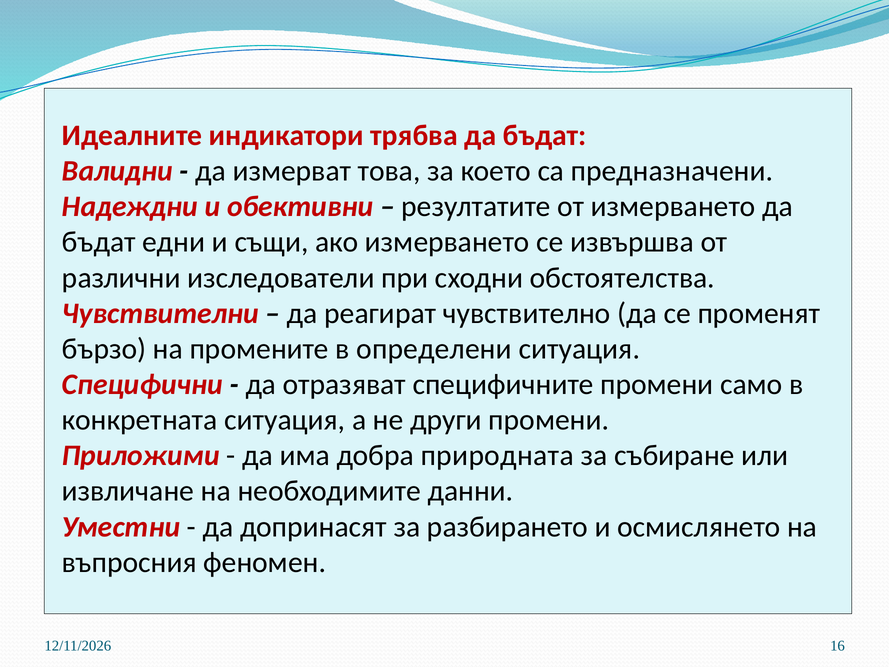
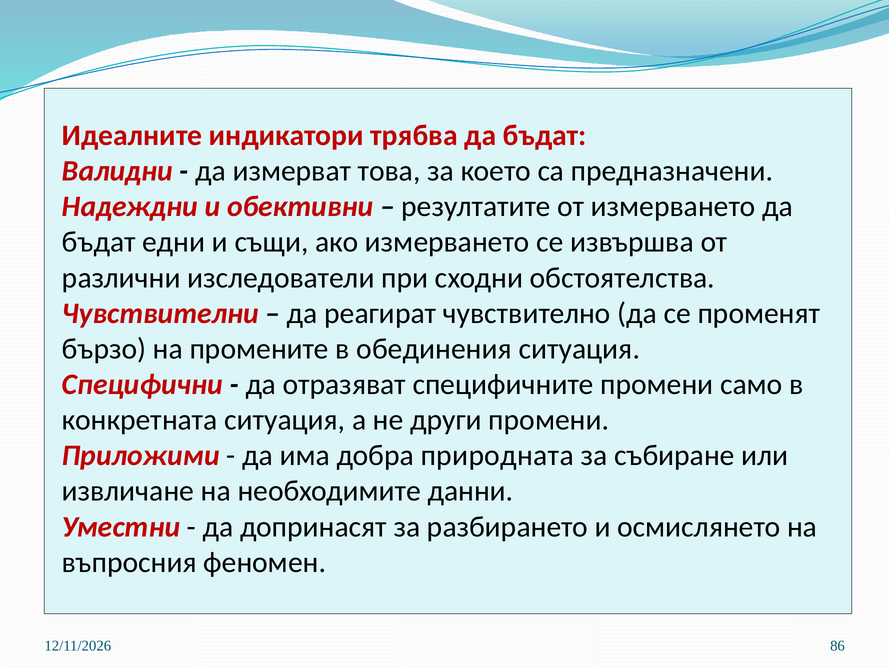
определени: определени -> обединения (434, 349)
16: 16 -> 86 (838, 646)
